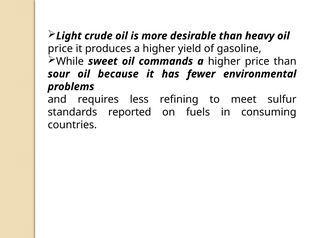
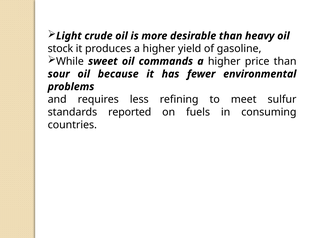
price: price -> stock (60, 49)
